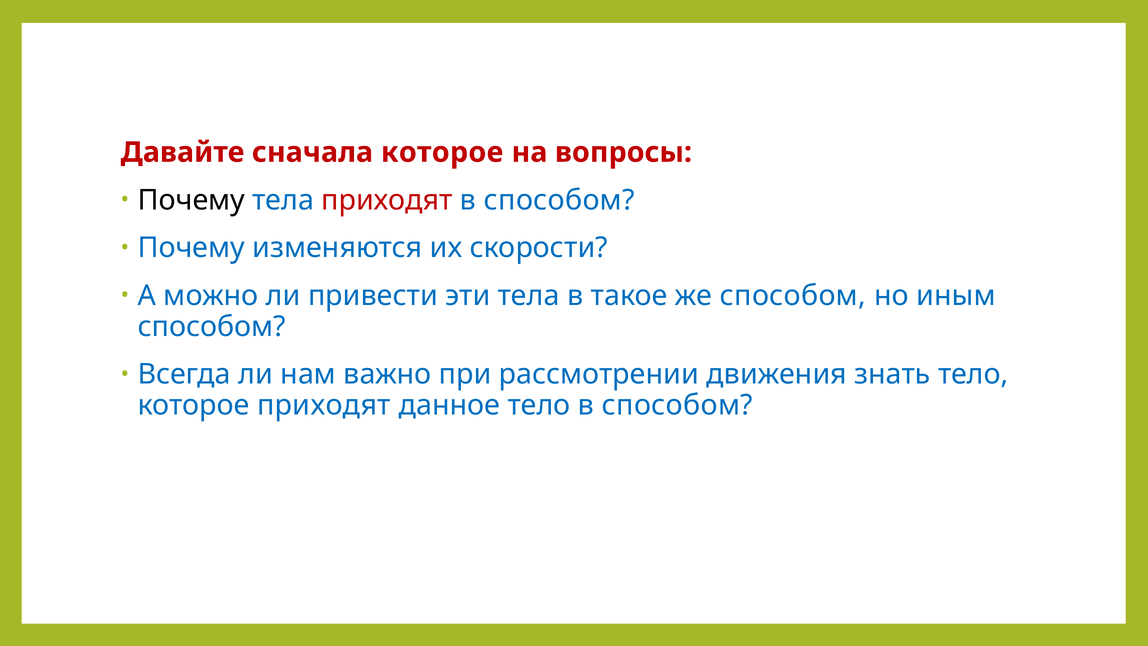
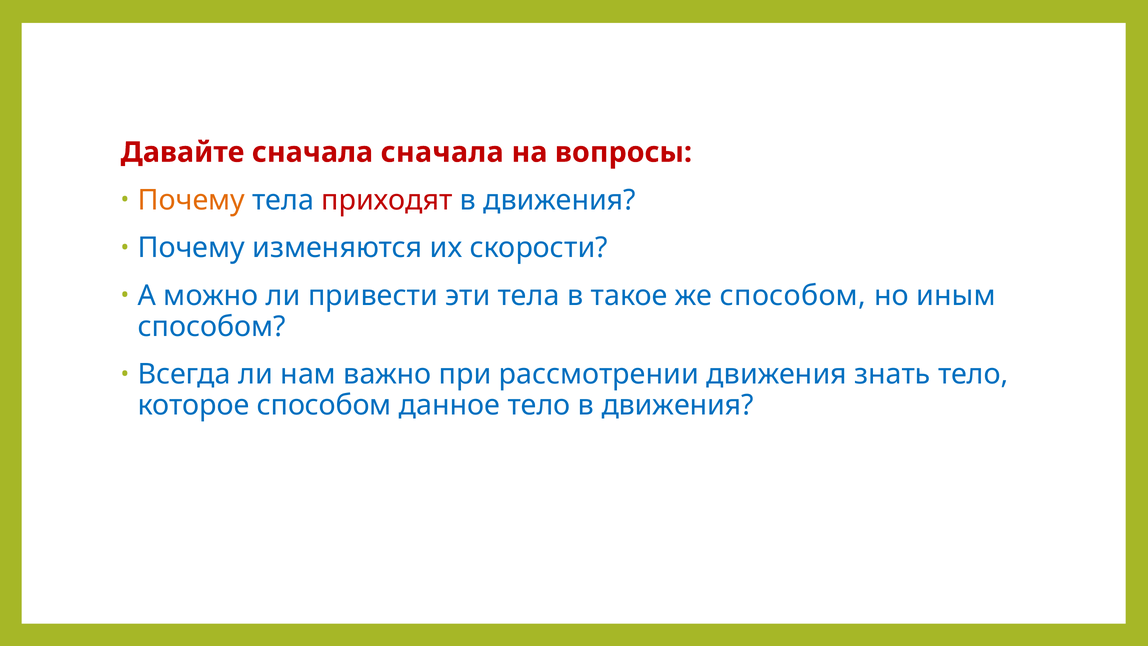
сначала которое: которое -> сначала (442, 152)
Почему colour: black -> orange (191, 200)
способом: способом -> движения (560, 200)
которое приходят: приходят -> способом (324, 405)
тело в способом: способом -> движения (678, 405)
